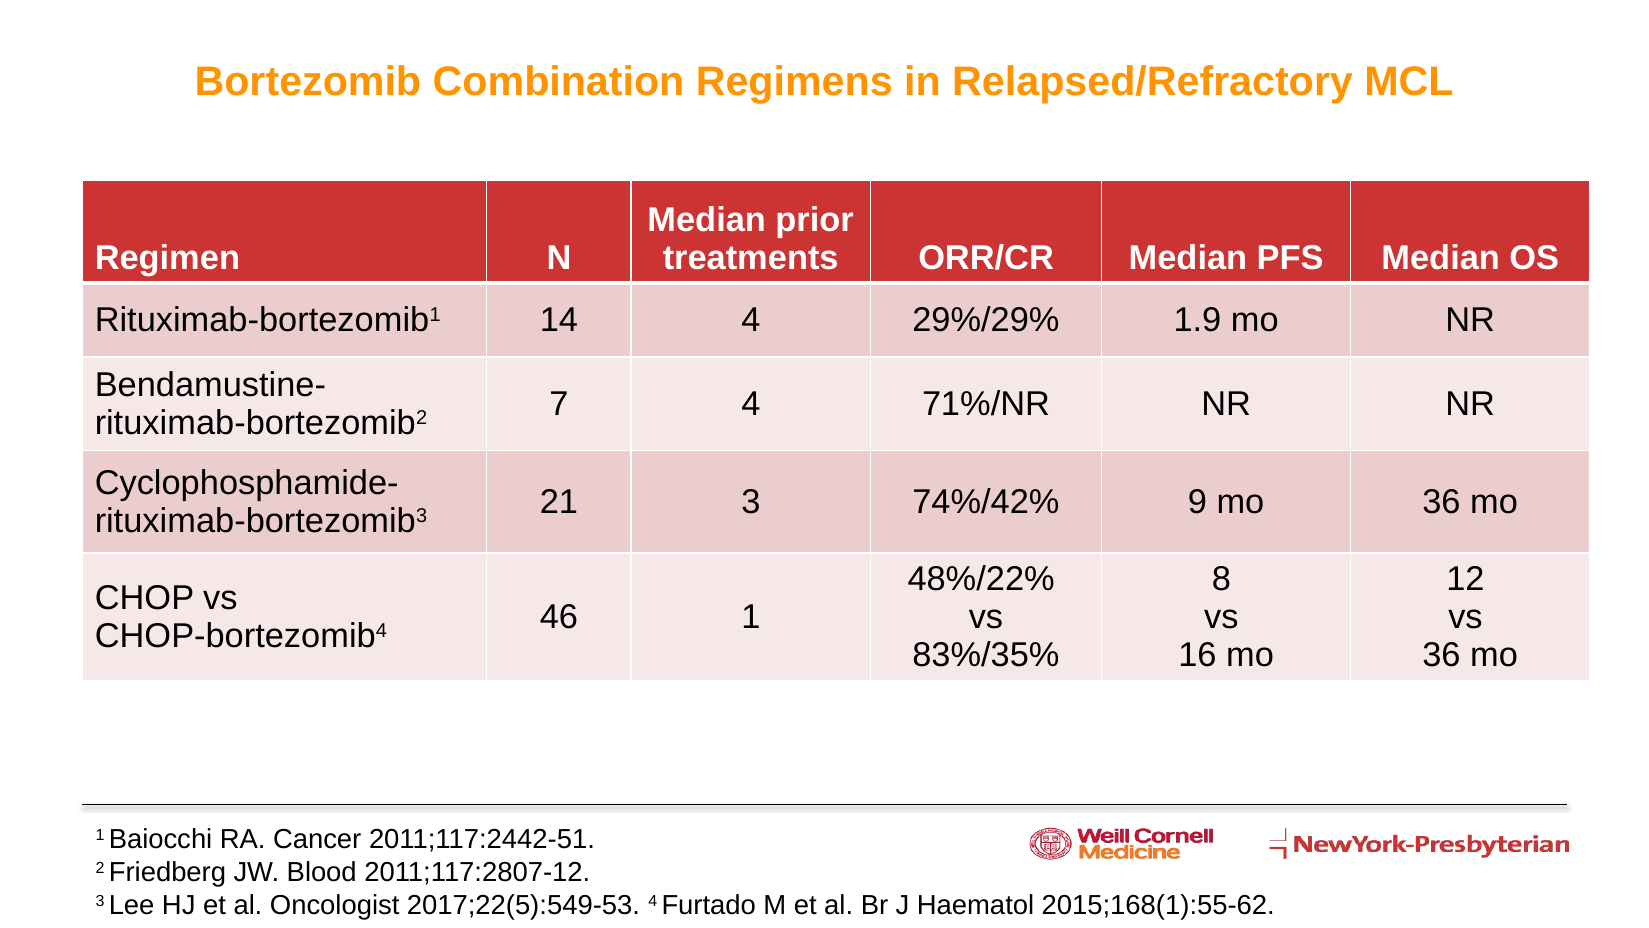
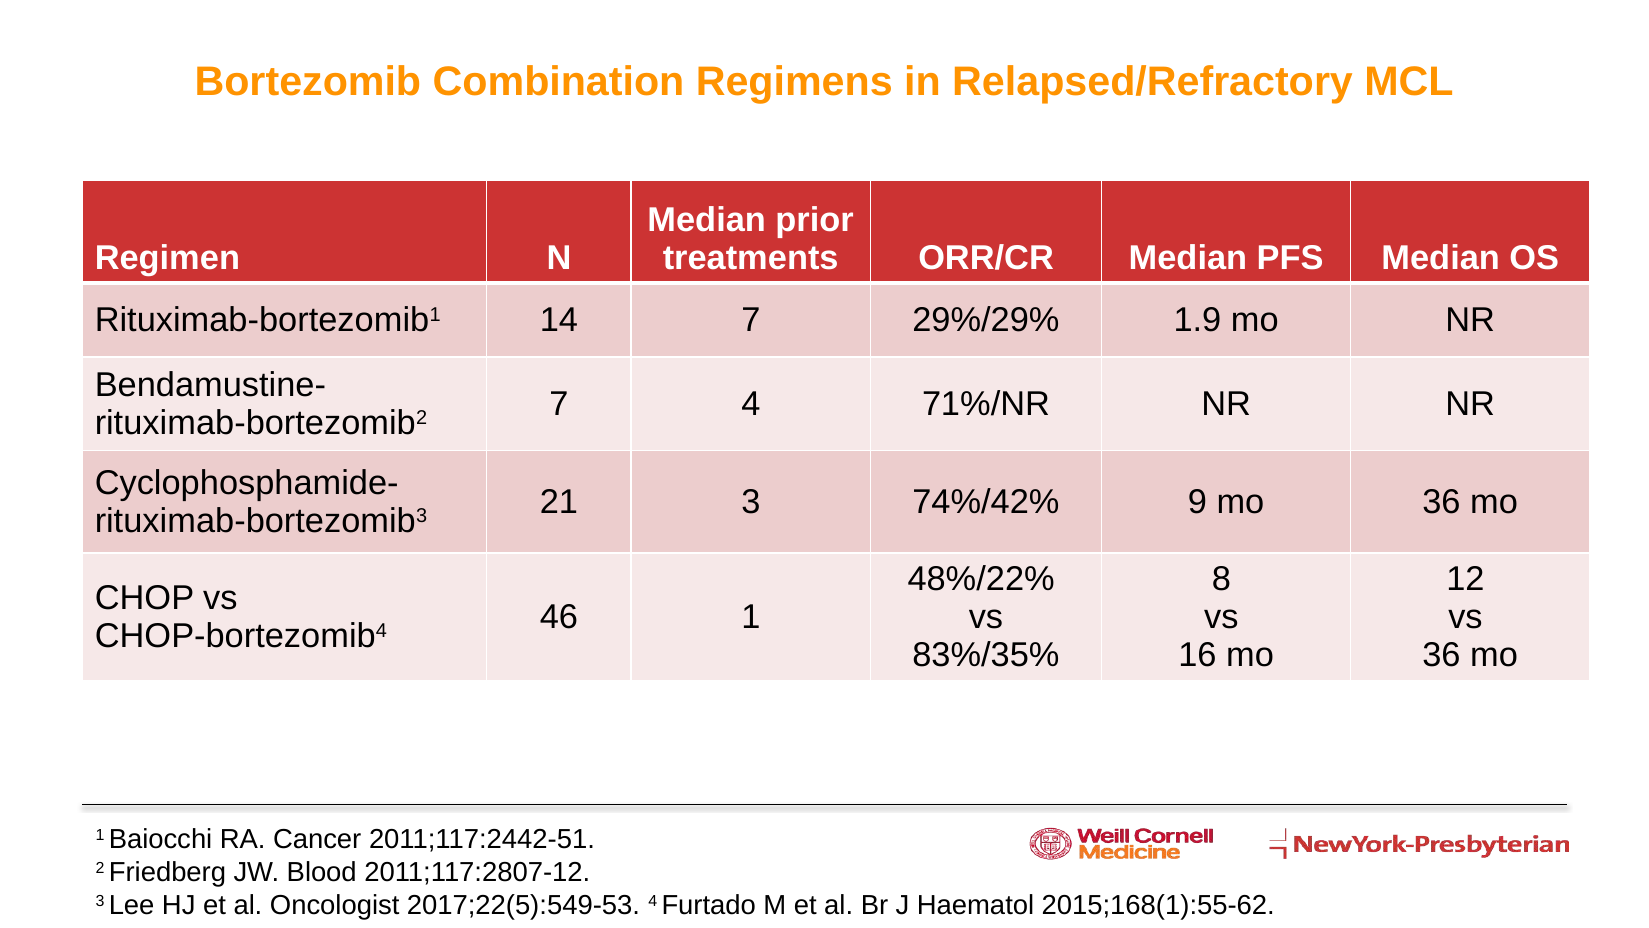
14 4: 4 -> 7 (751, 320)
